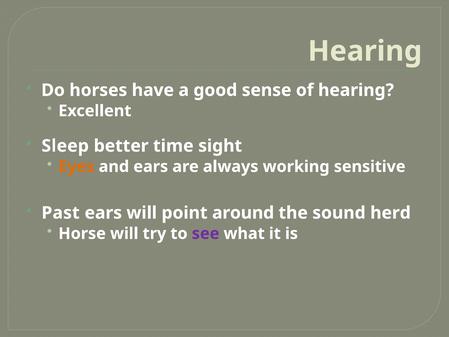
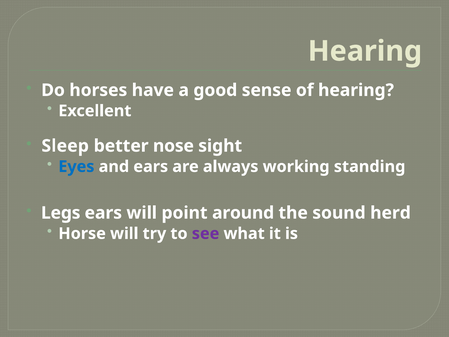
time: time -> nose (173, 146)
Eyes colour: orange -> blue (76, 166)
sensitive: sensitive -> standing (370, 166)
Past: Past -> Legs (61, 213)
